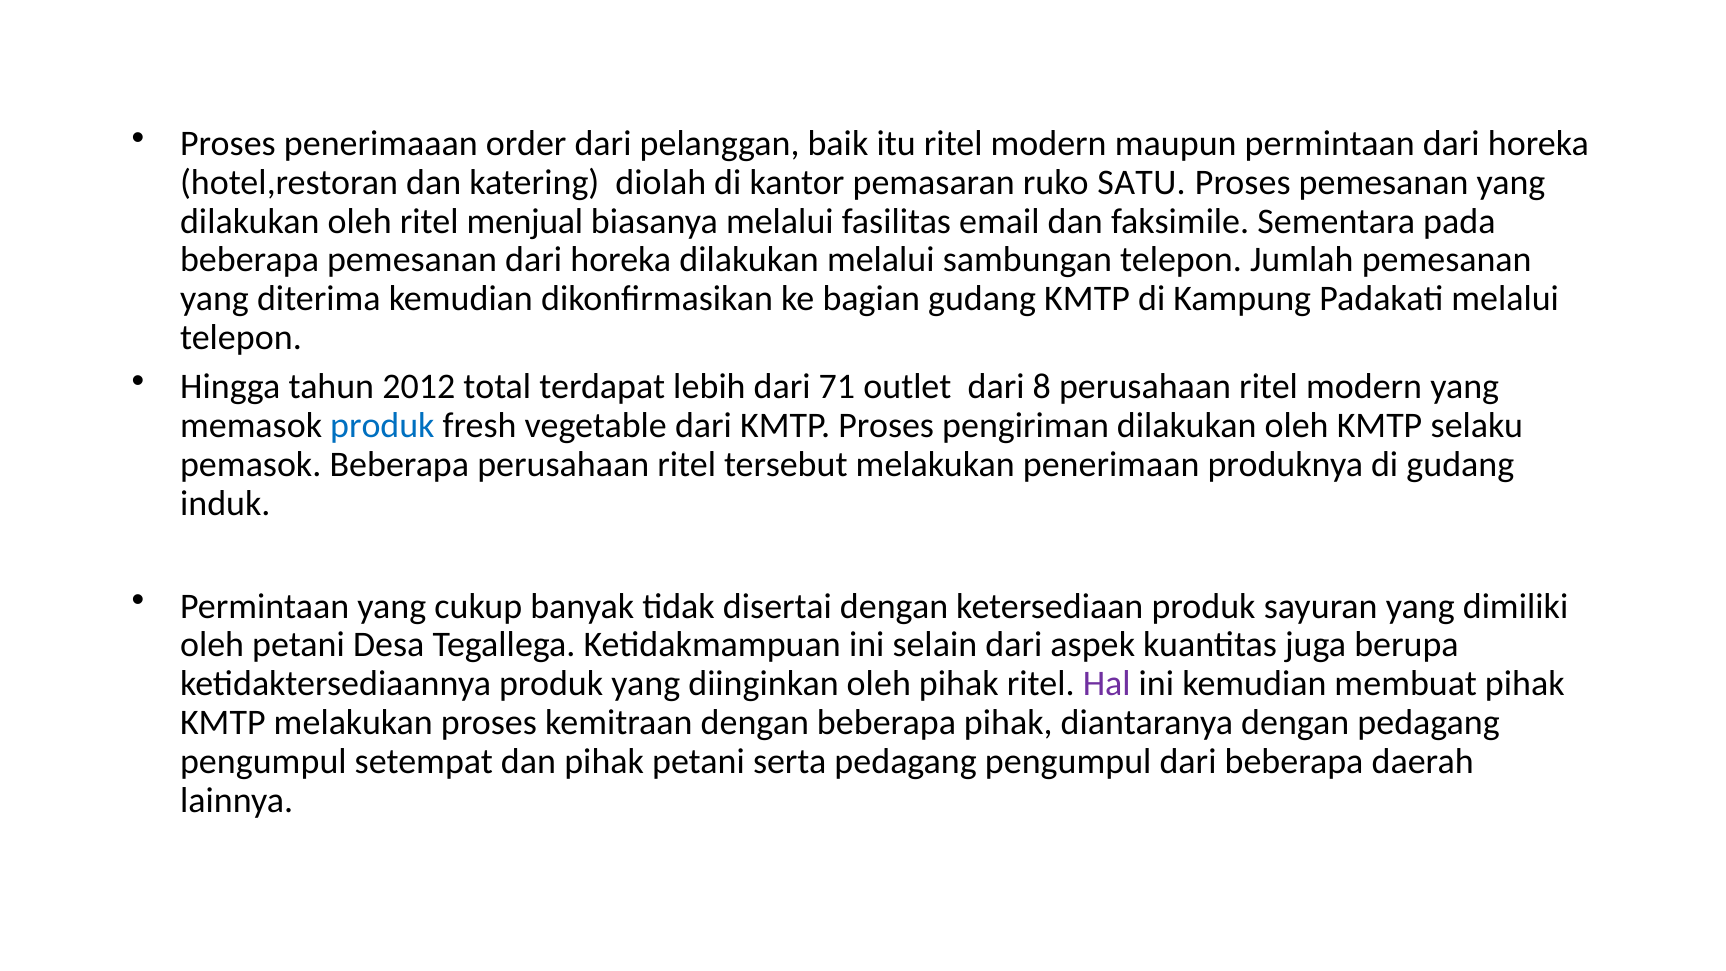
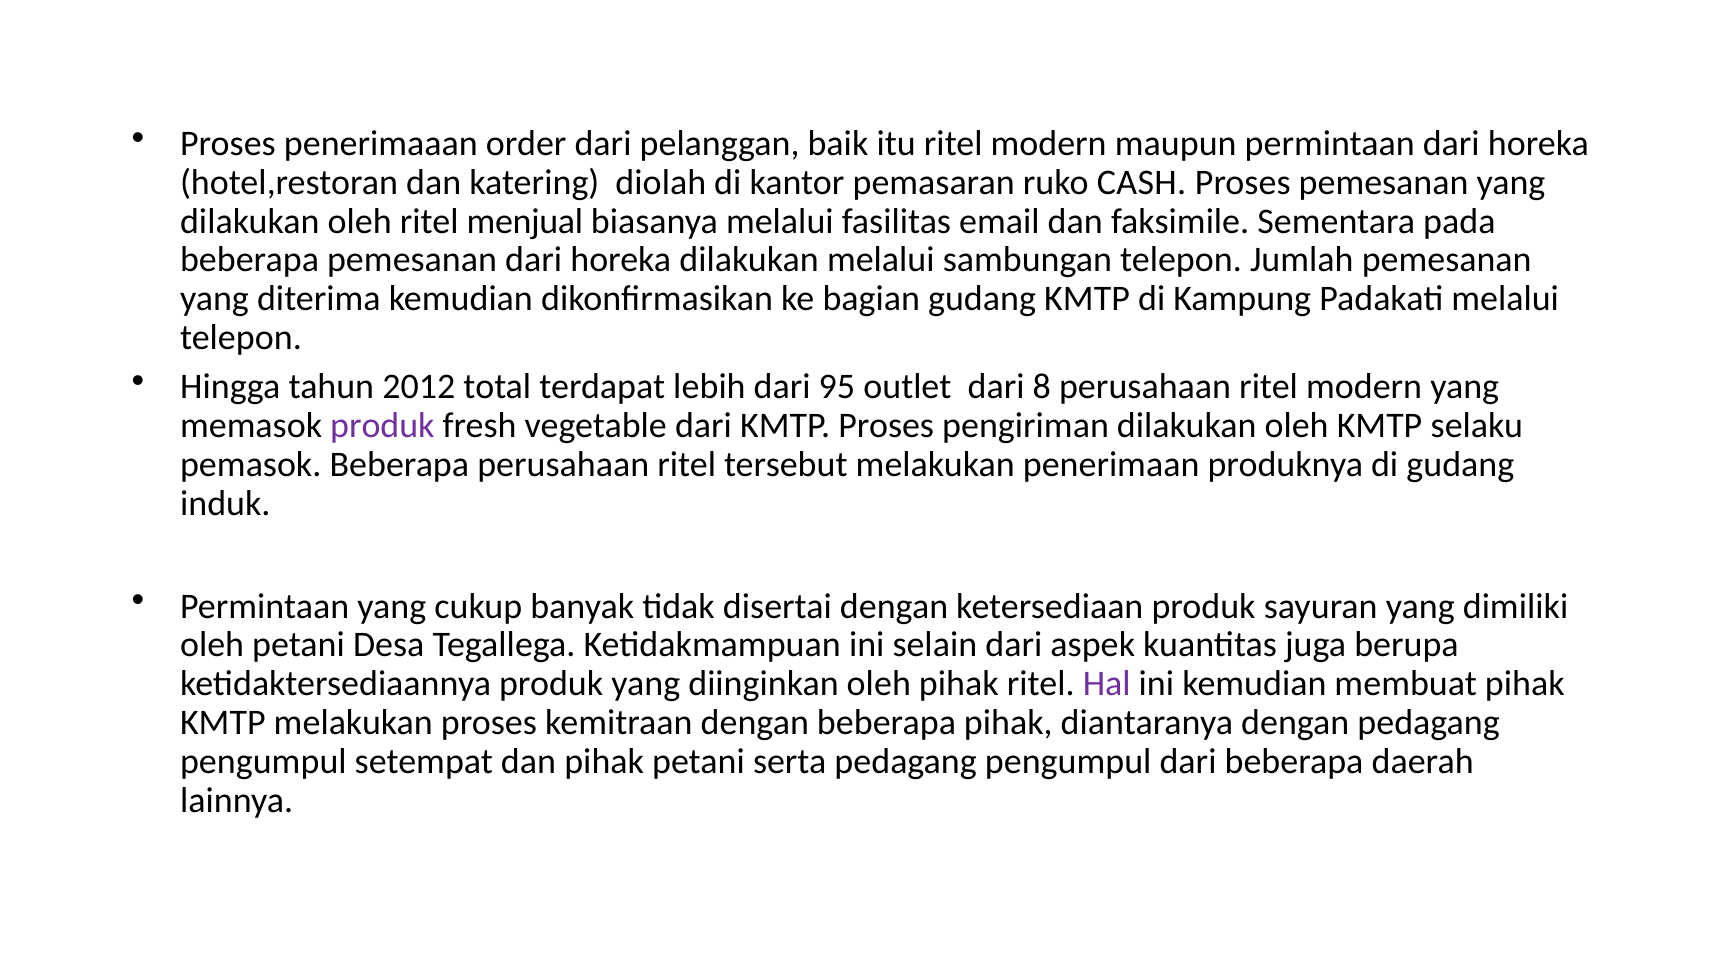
SATU: SATU -> CASH (1142, 182)
71: 71 -> 95 (837, 387)
produk colour: blue -> purple (382, 426)
